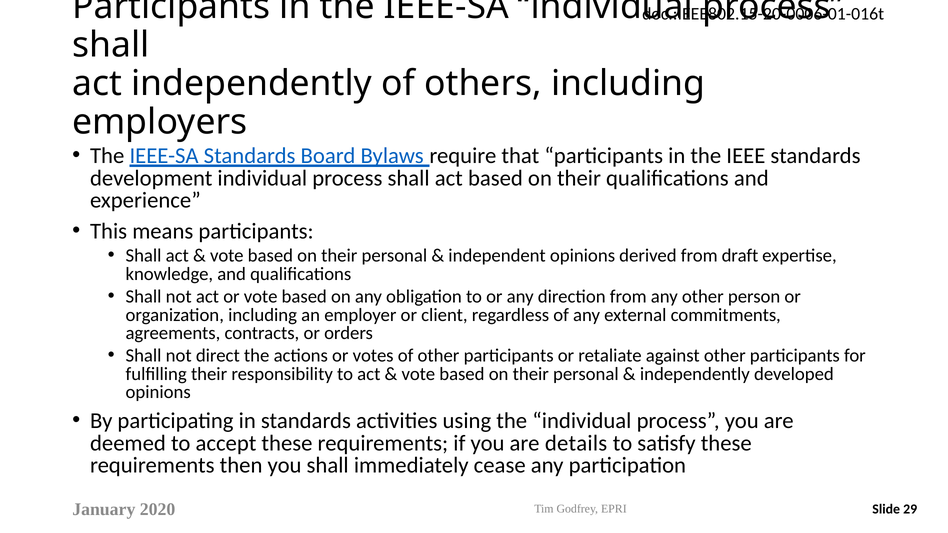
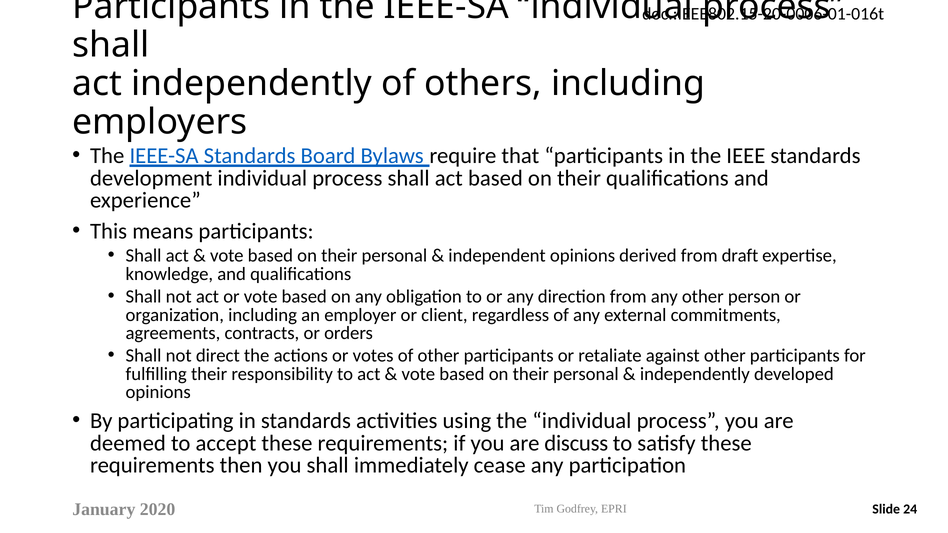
details: details -> discuss (576, 443)
29: 29 -> 24 (910, 509)
